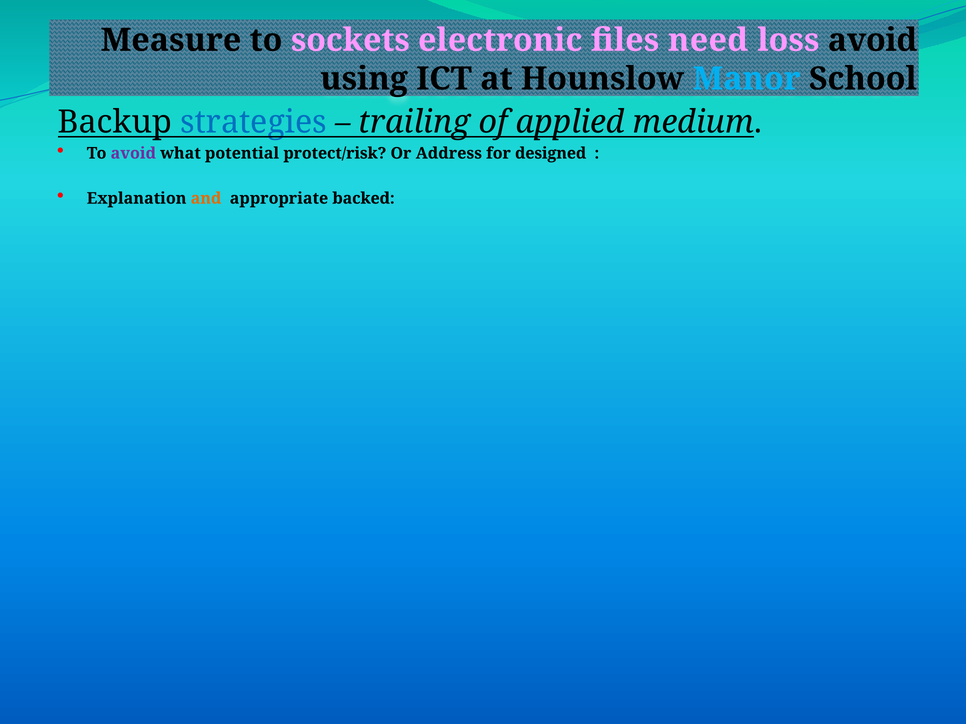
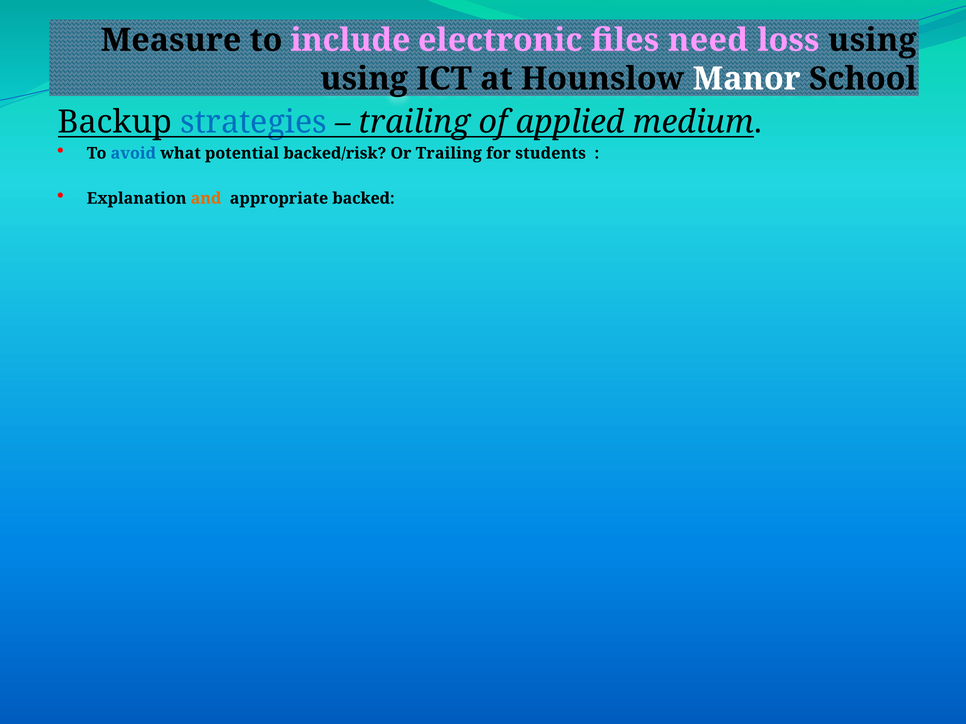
sockets: sockets -> include (350, 40)
loss avoid: avoid -> using (872, 40)
Manor colour: light blue -> white (747, 79)
avoid colour: purple -> blue (133, 153)
protect/risk: protect/risk -> backed/risk (335, 153)
Or Address: Address -> Trailing (449, 153)
designed: designed -> students (551, 153)
